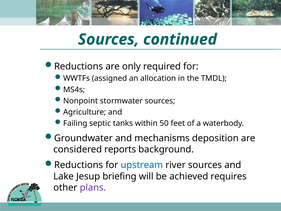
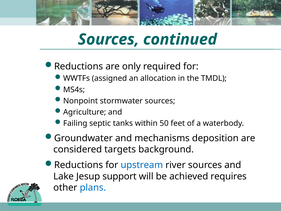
reports: reports -> targets (120, 149)
briefing: briefing -> support (119, 176)
plans colour: purple -> blue (93, 187)
